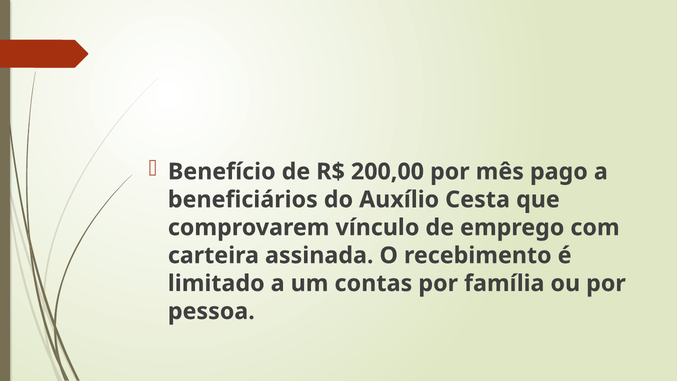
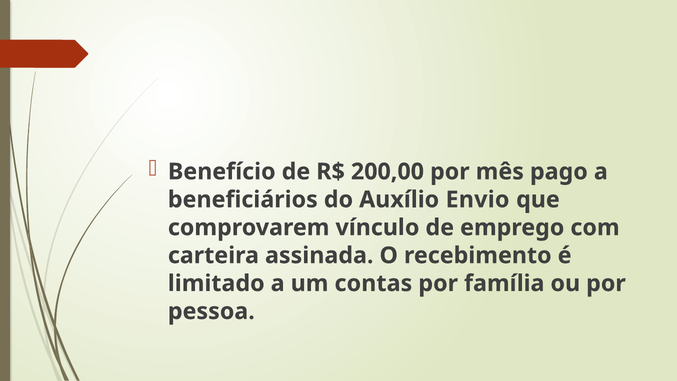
Cesta: Cesta -> Envio (478, 200)
